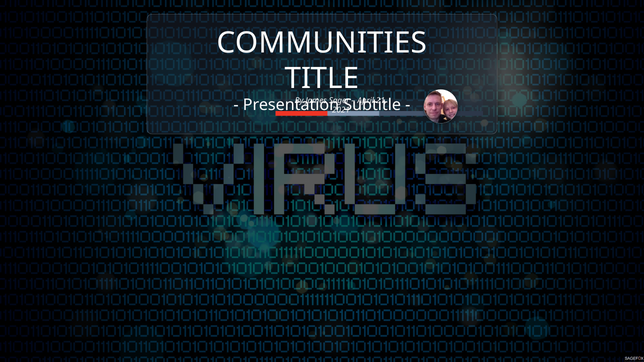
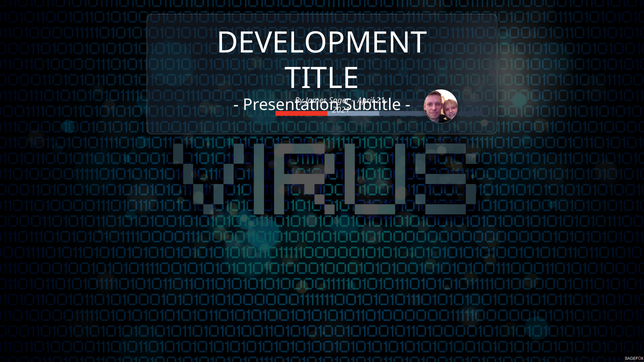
COMMUNITIES: COMMUNITIES -> DEVELOPMENT (322, 43)
